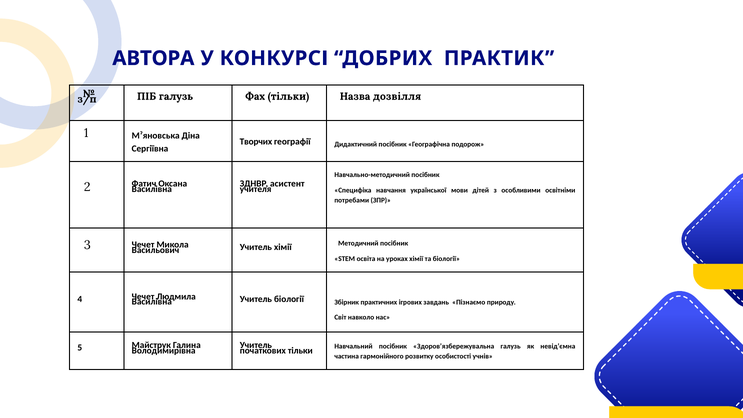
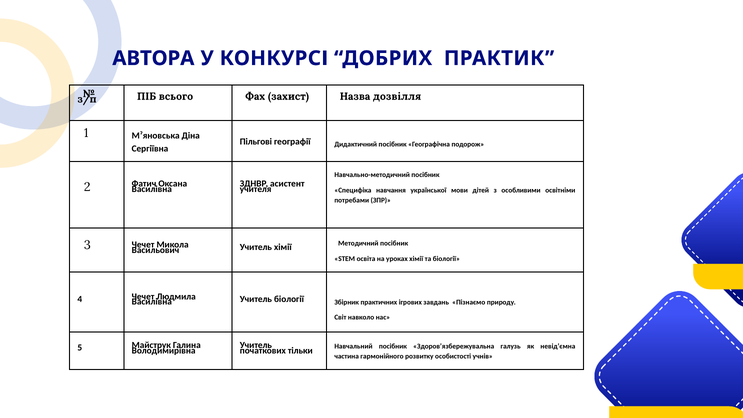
ПІБ галузь: галузь -> всього (176, 96)
Фах тільки: тільки -> захист (288, 96)
Творчих: Творчих -> Пільгові (256, 142)
